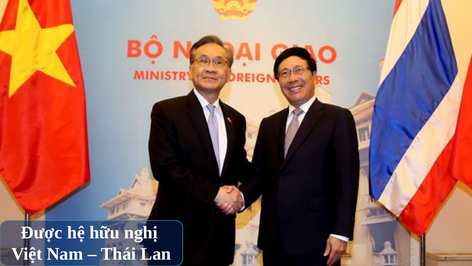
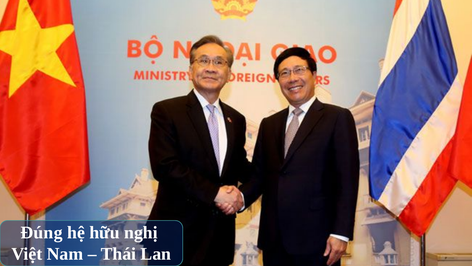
Được: Được -> Đúng (42, 233)
